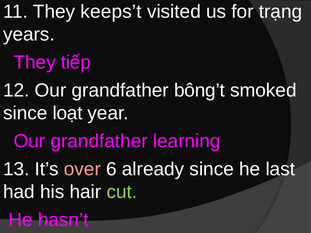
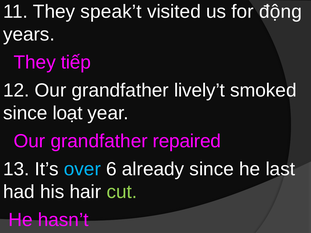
keeps’t: keeps’t -> speak’t (111, 12)
trạng: trạng -> động (280, 12)
bông’t: bông’t -> lively’t (199, 90)
learning: learning -> repaired (187, 141)
over colour: pink -> light blue (82, 169)
